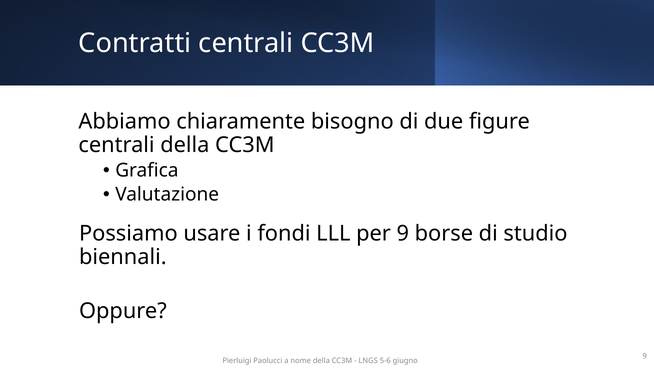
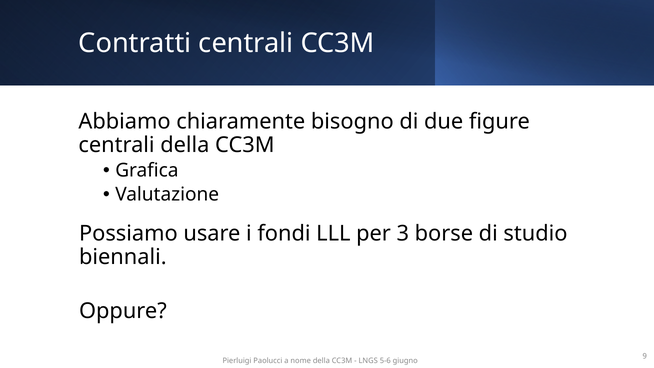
per 9: 9 -> 3 (403, 234)
